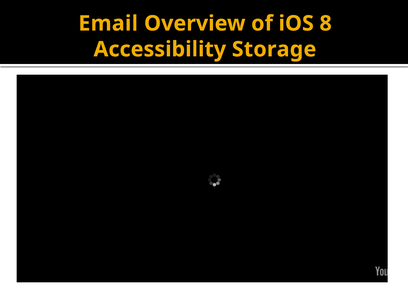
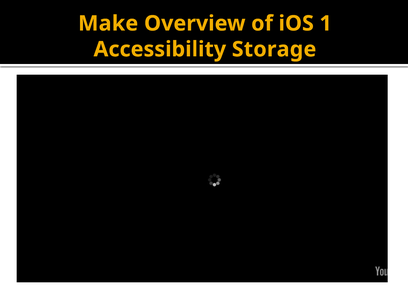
Email: Email -> Make (108, 23)
8: 8 -> 1 (326, 23)
